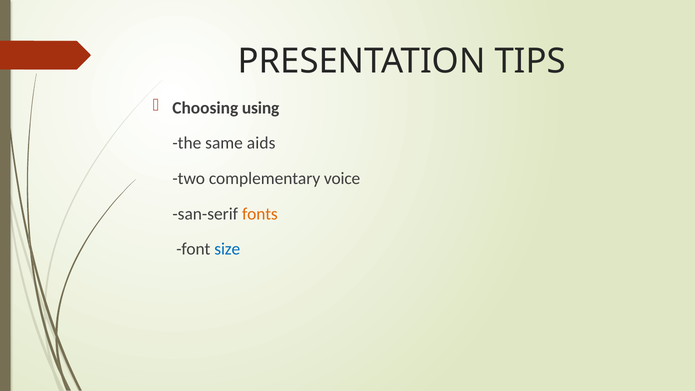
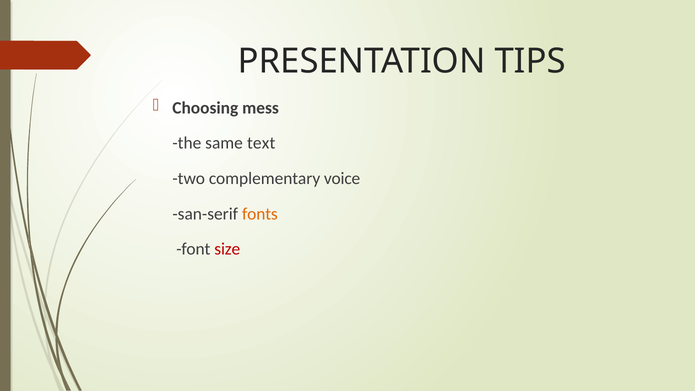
using: using -> mess (261, 108)
aids: aids -> text (261, 143)
size colour: blue -> red (227, 249)
